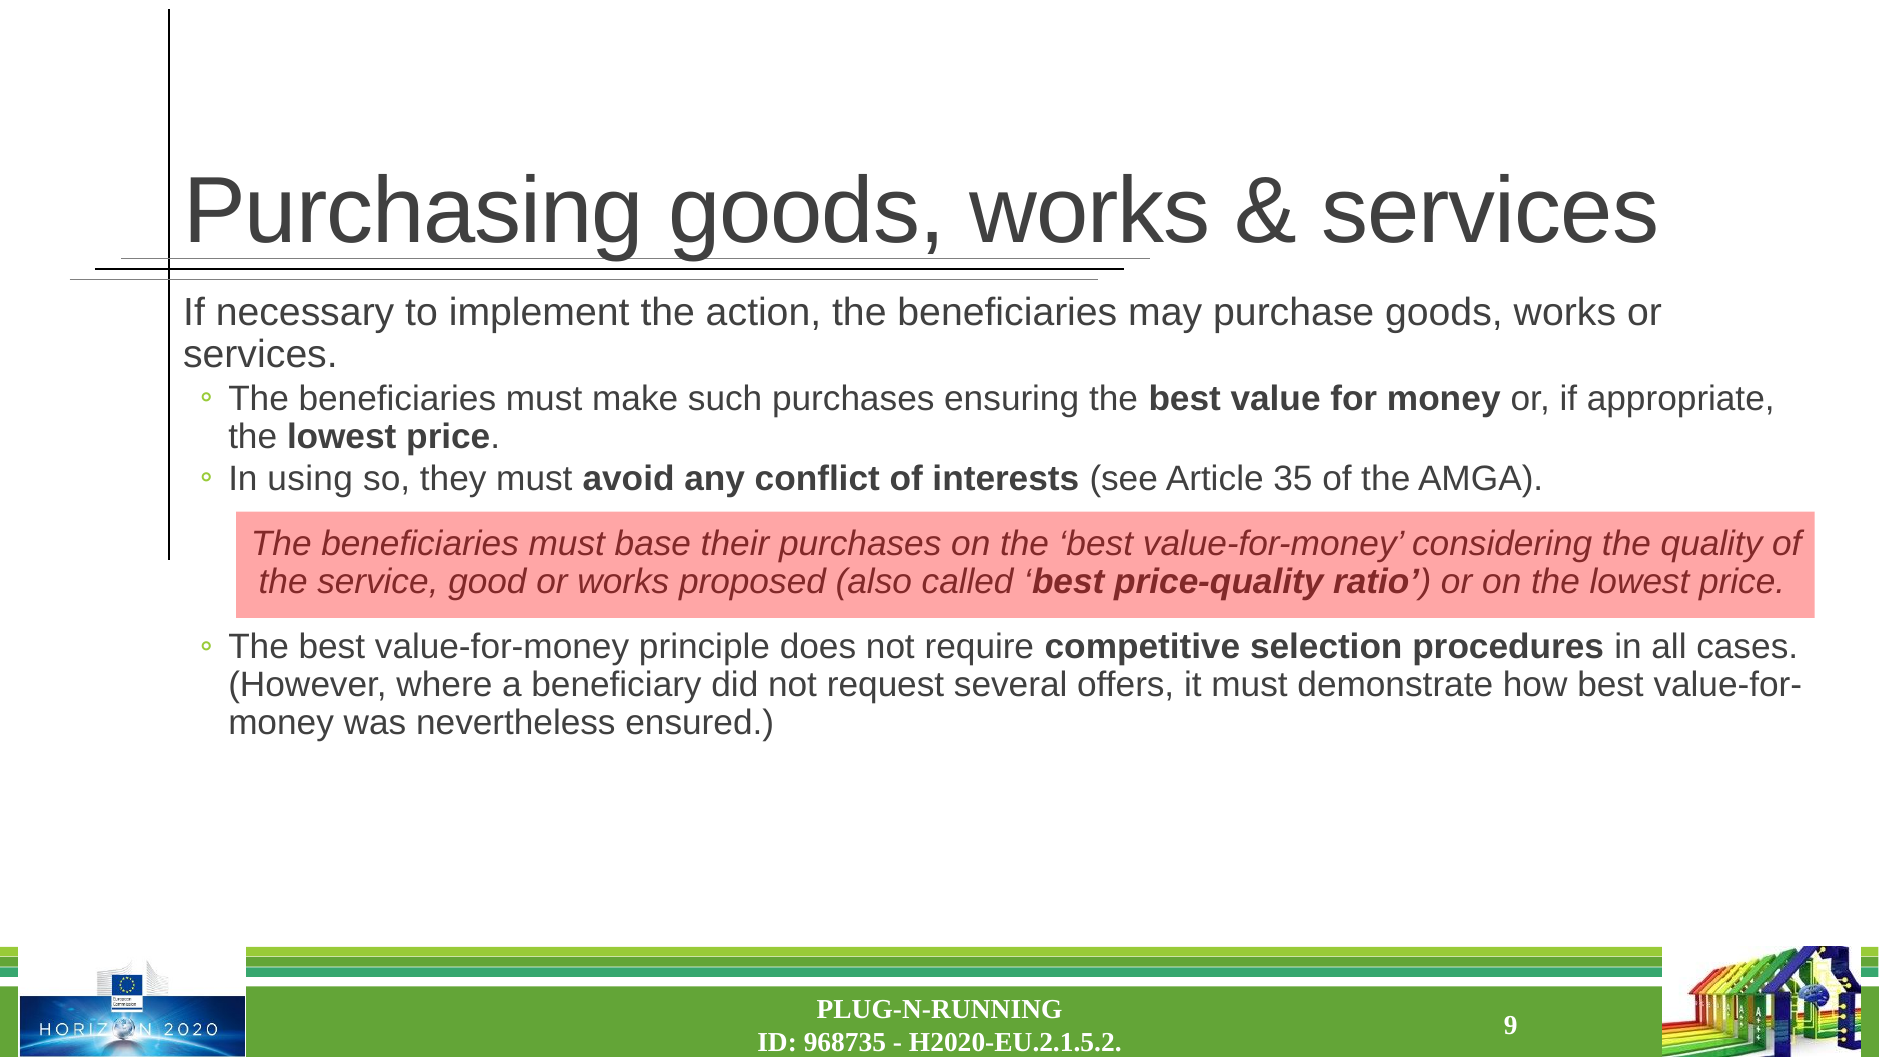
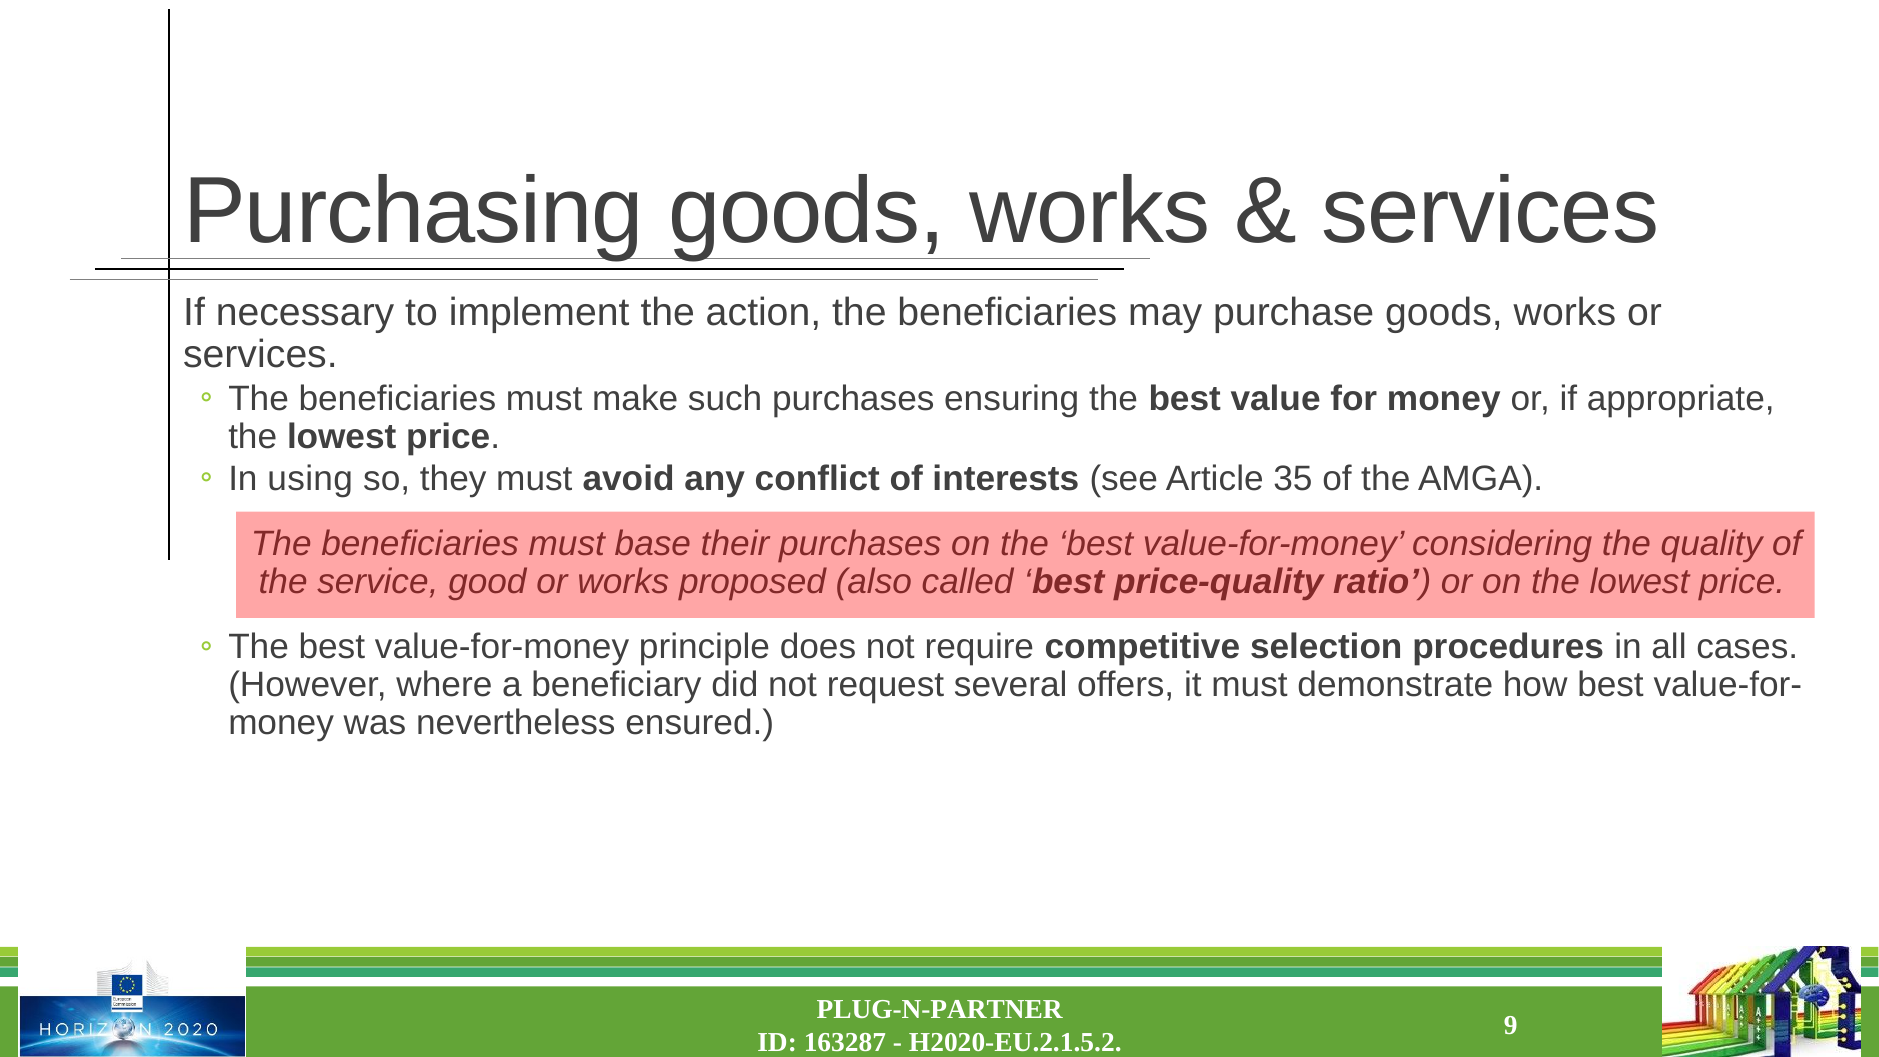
PLUG-N-RUNNING: PLUG-N-RUNNING -> PLUG-N-PARTNER (940, 1009)
968735: 968735 -> 163287 (845, 1042)
